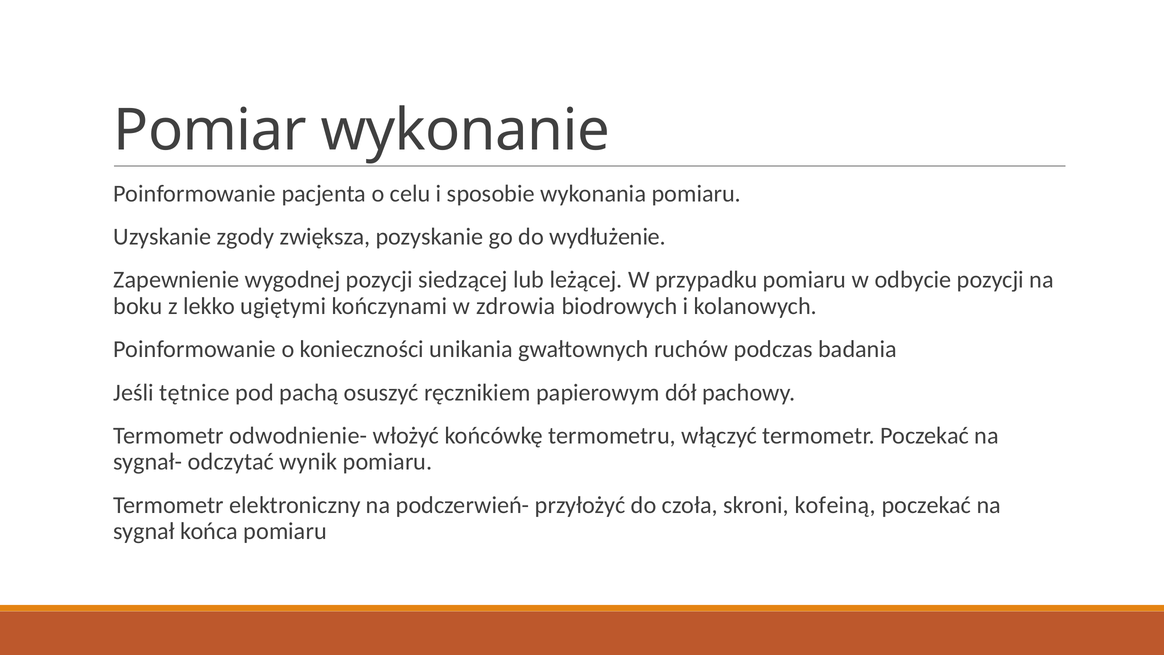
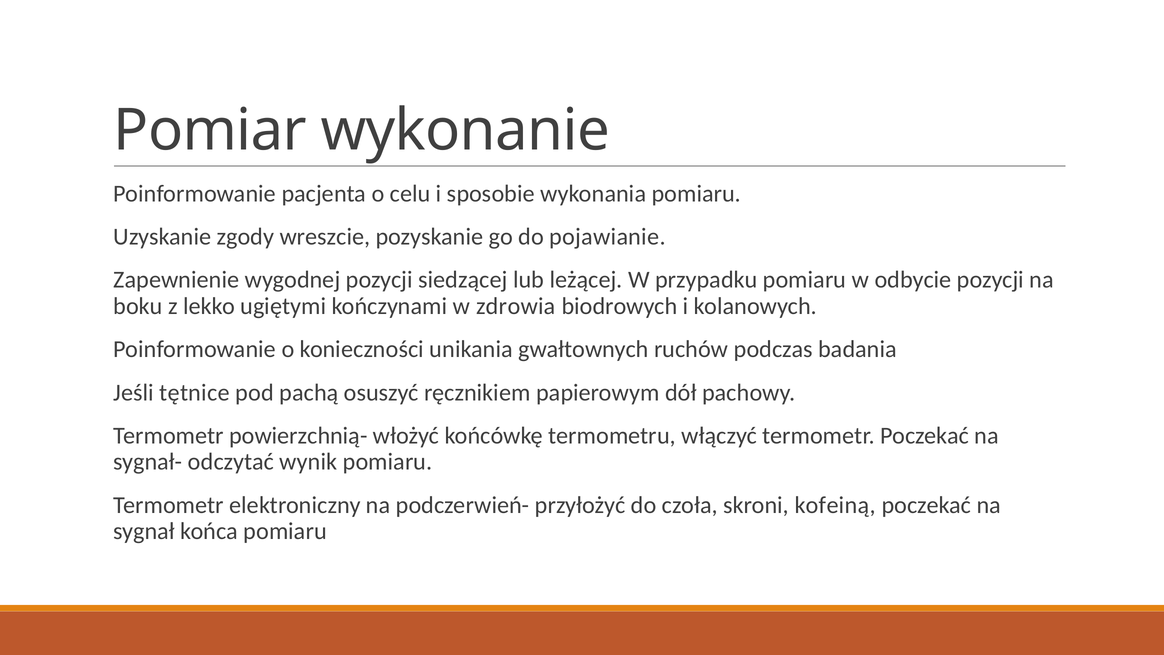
zwiększa: zwiększa -> wreszcie (325, 237)
wydłużenie: wydłużenie -> pojawianie (608, 237)
odwodnienie-: odwodnienie- -> powierzchnią- (298, 436)
